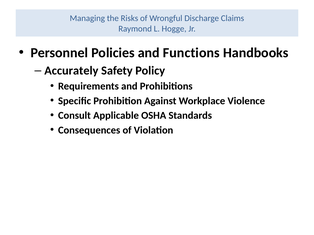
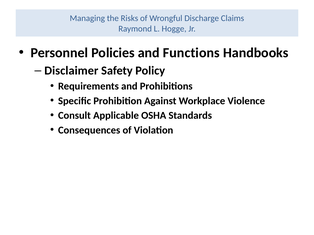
Accurately: Accurately -> Disclaimer (71, 71)
